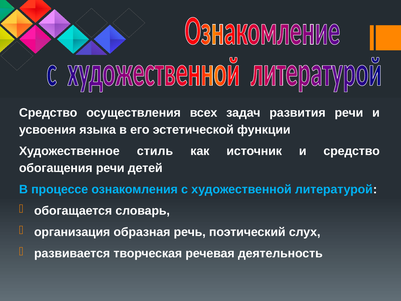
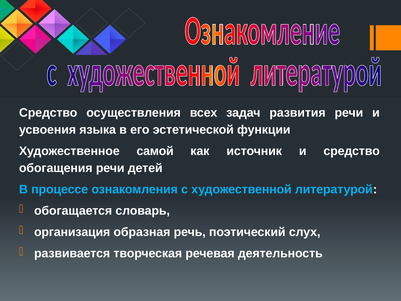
стиль: стиль -> самой (155, 151)
